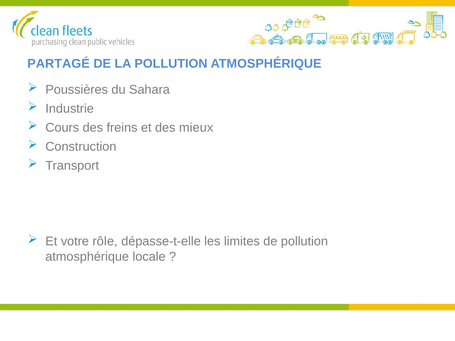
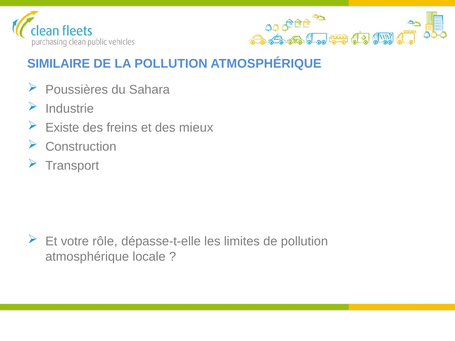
PARTAGÉ: PARTAGÉ -> SIMILAIRE (59, 64)
Cours: Cours -> Existe (62, 128)
